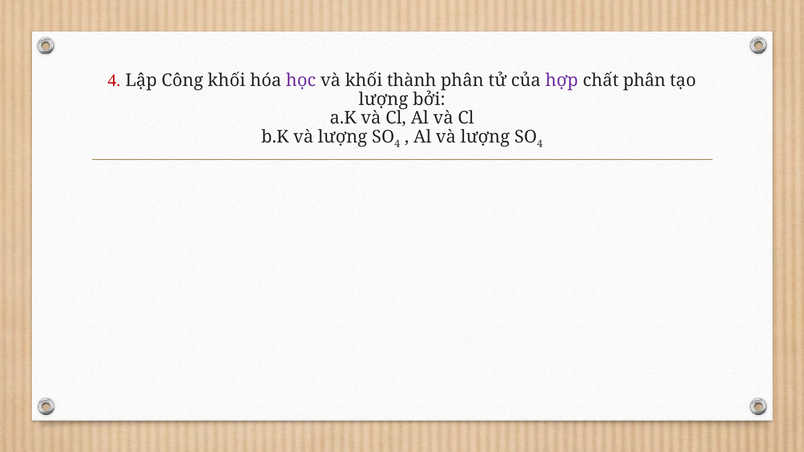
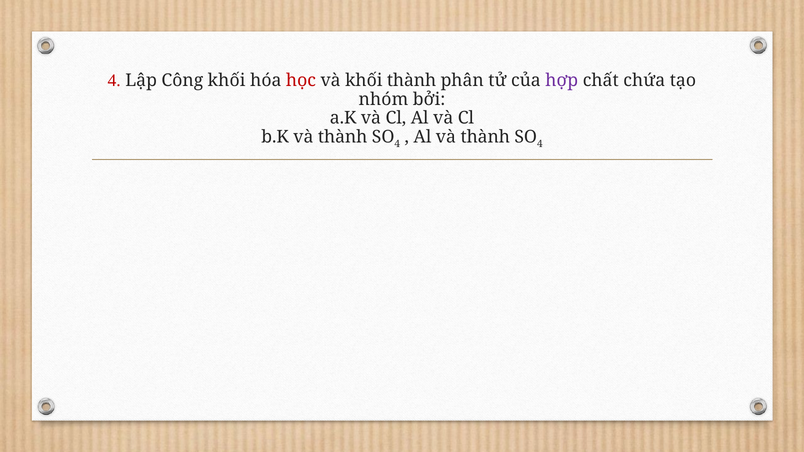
học colour: purple -> red (301, 80)
chất phân: phân -> chứa (644, 80)
lượng: lượng -> nhóm (383, 99)
b.K và lượng: lượng -> thành (343, 137)
Al và lượng: lượng -> thành (485, 137)
